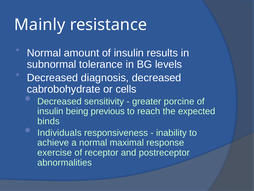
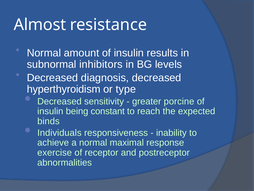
Mainly: Mainly -> Almost (40, 25)
tolerance: tolerance -> inhibitors (101, 64)
cabrobohydrate: cabrobohydrate -> hyperthyroidism (64, 89)
cells: cells -> type (126, 89)
previous: previous -> constant (108, 111)
